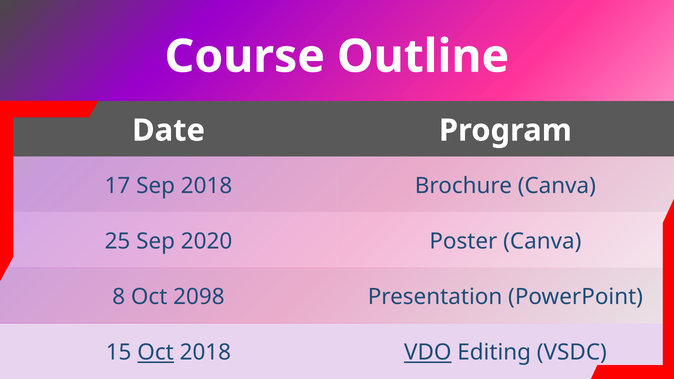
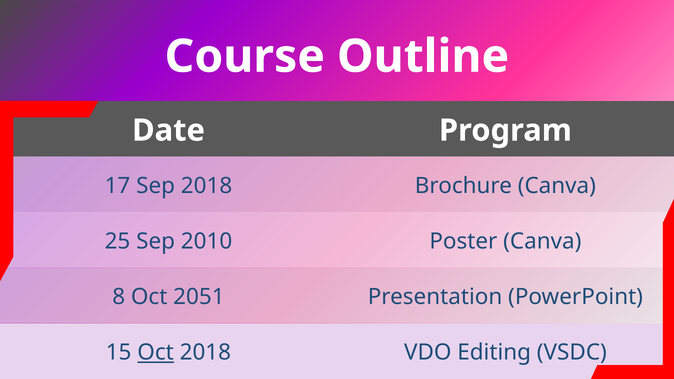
2020: 2020 -> 2010 (207, 241)
2098: 2098 -> 2051 (199, 297)
VDO underline: present -> none (428, 353)
